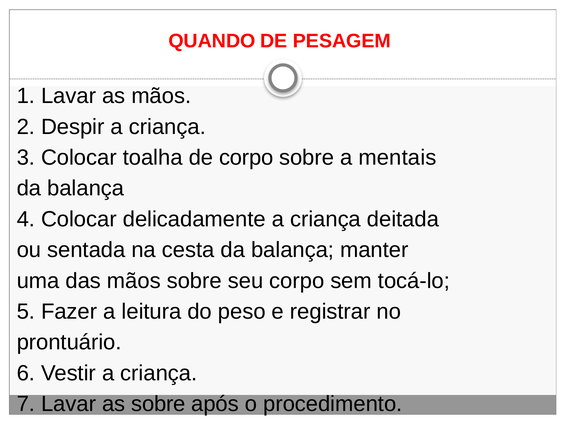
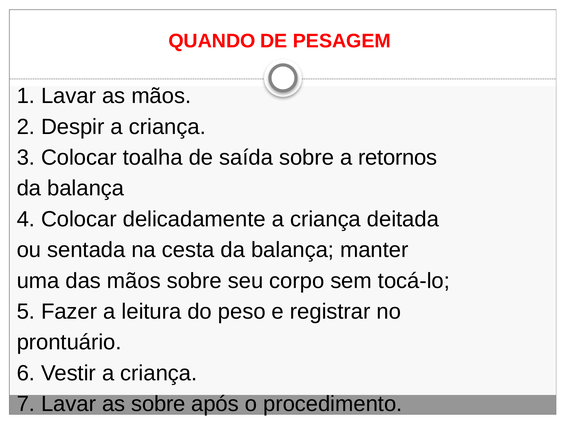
de corpo: corpo -> saída (246, 158)
mentais: mentais -> retornos (398, 158)
